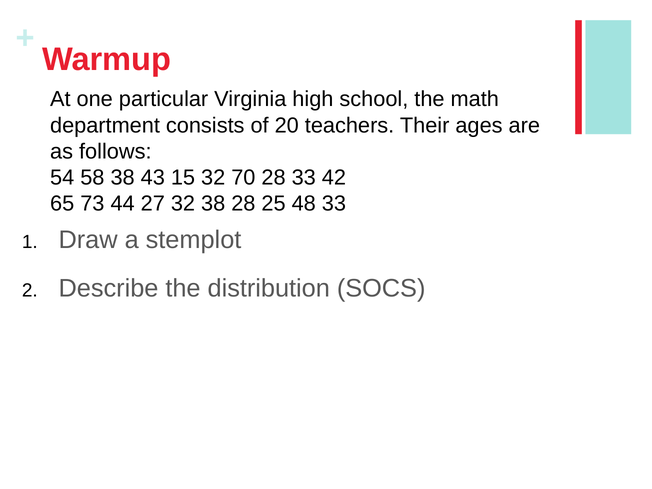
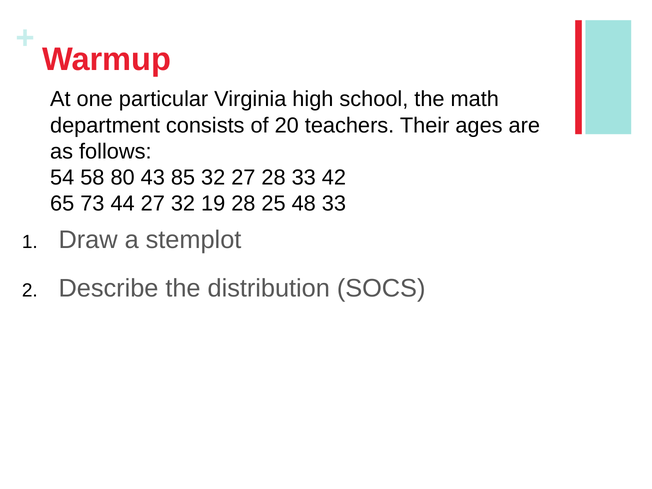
58 38: 38 -> 80 (123, 177)
15: 15 -> 85 (183, 177)
32 70: 70 -> 27 (243, 177)
32 38: 38 -> 19 (213, 204)
